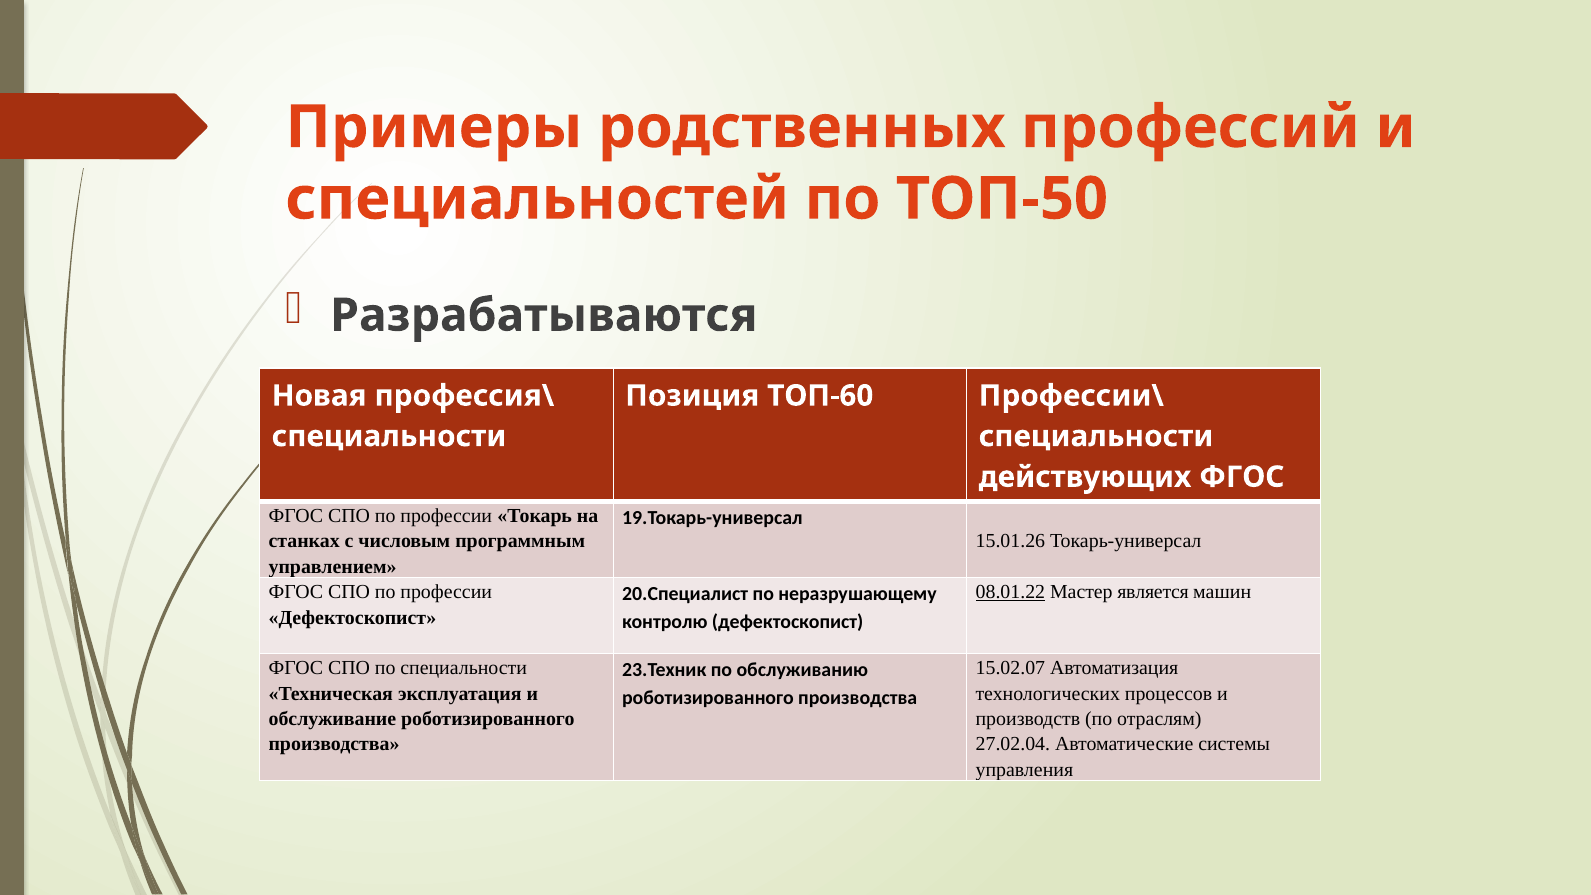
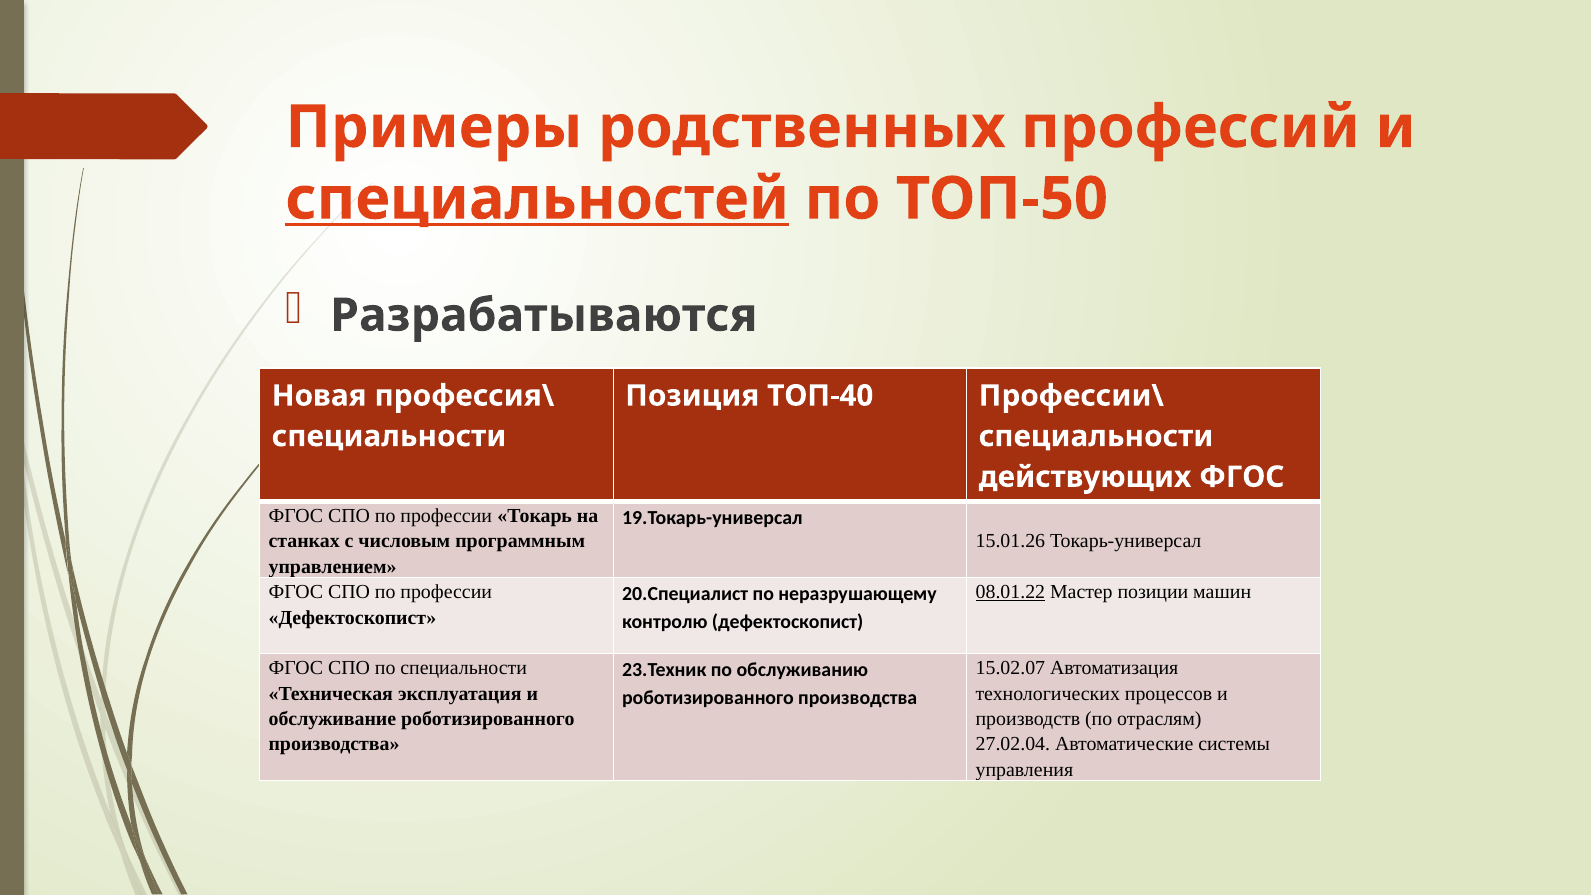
специальностей underline: none -> present (537, 199)
ТОП-60: ТОП-60 -> ТОП-40 (820, 396)
является: является -> позиции (1153, 592)
